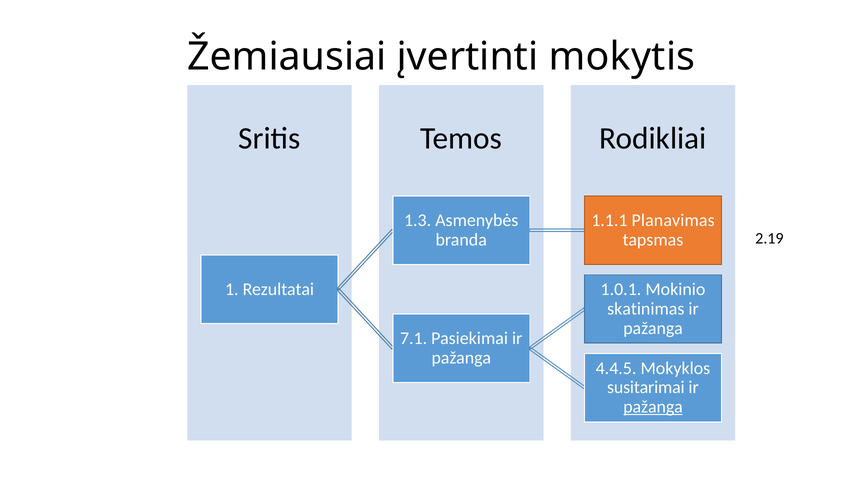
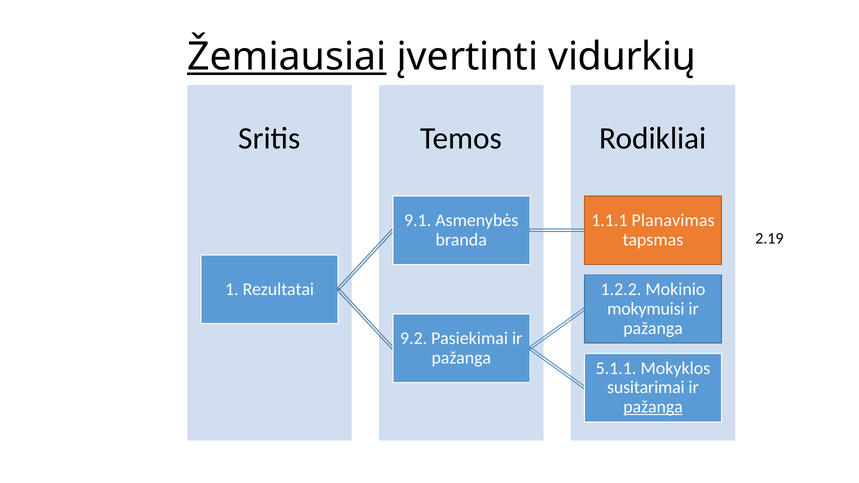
Žemiausiai underline: none -> present (287, 57)
mokytis: mokytis -> vidurkių (622, 57)
1.3: 1.3 -> 9.1 (418, 221)
1.0.1: 1.0.1 -> 1.2.2 (621, 290)
skatinimas: skatinimas -> mokymuisi (646, 309)
7.1: 7.1 -> 9.2 (414, 339)
4.4.5: 4.4.5 -> 5.1.1 (616, 368)
